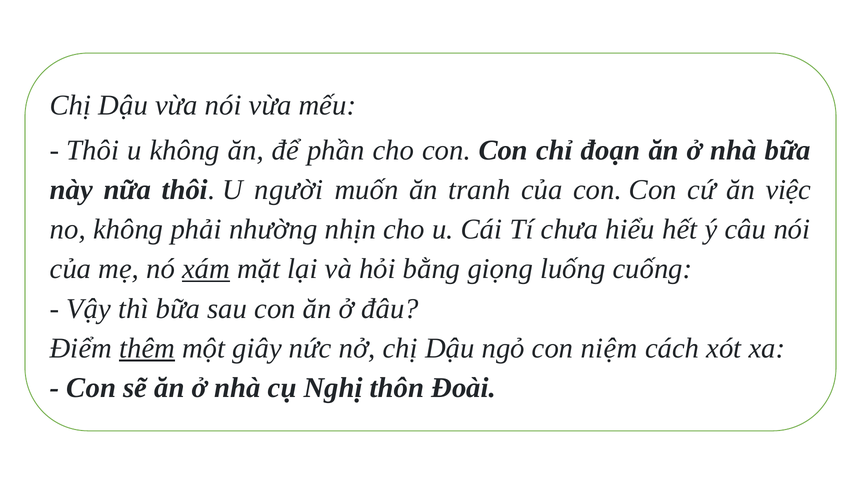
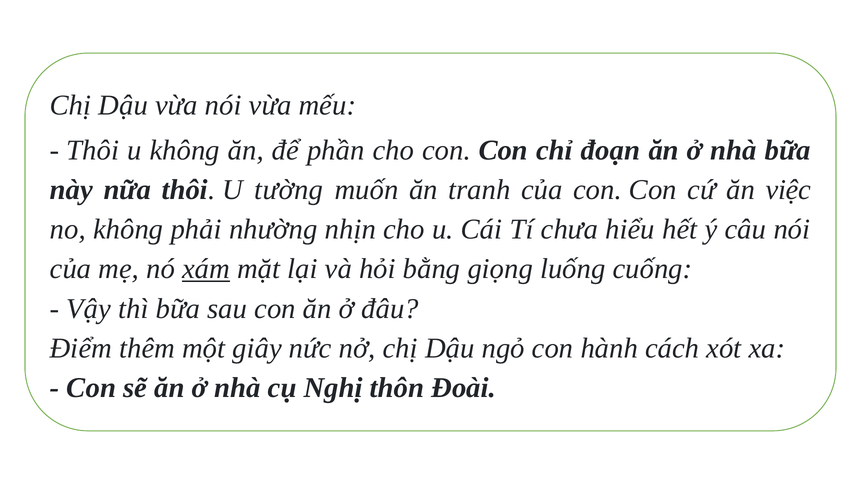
người: người -> tường (289, 190)
thêm underline: present -> none (147, 348)
niệm: niệm -> hành (609, 348)
